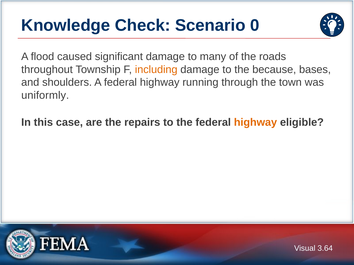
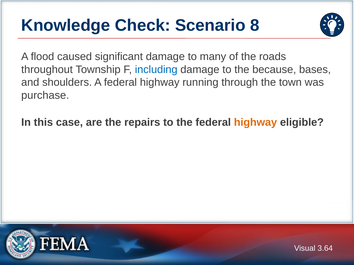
0: 0 -> 8 (255, 25)
including colour: orange -> blue (156, 70)
uniformly: uniformly -> purchase (45, 96)
